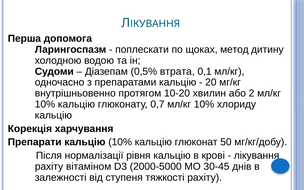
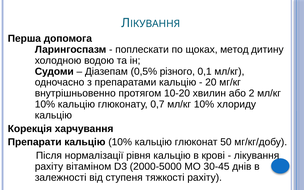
втрата: втрата -> різного (177, 71)
